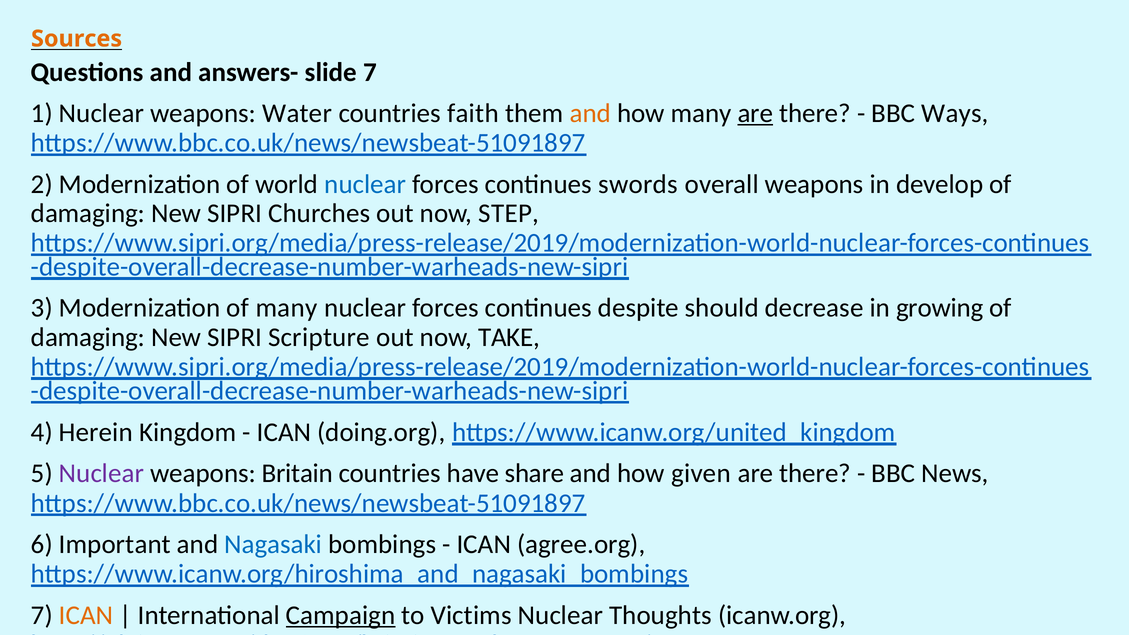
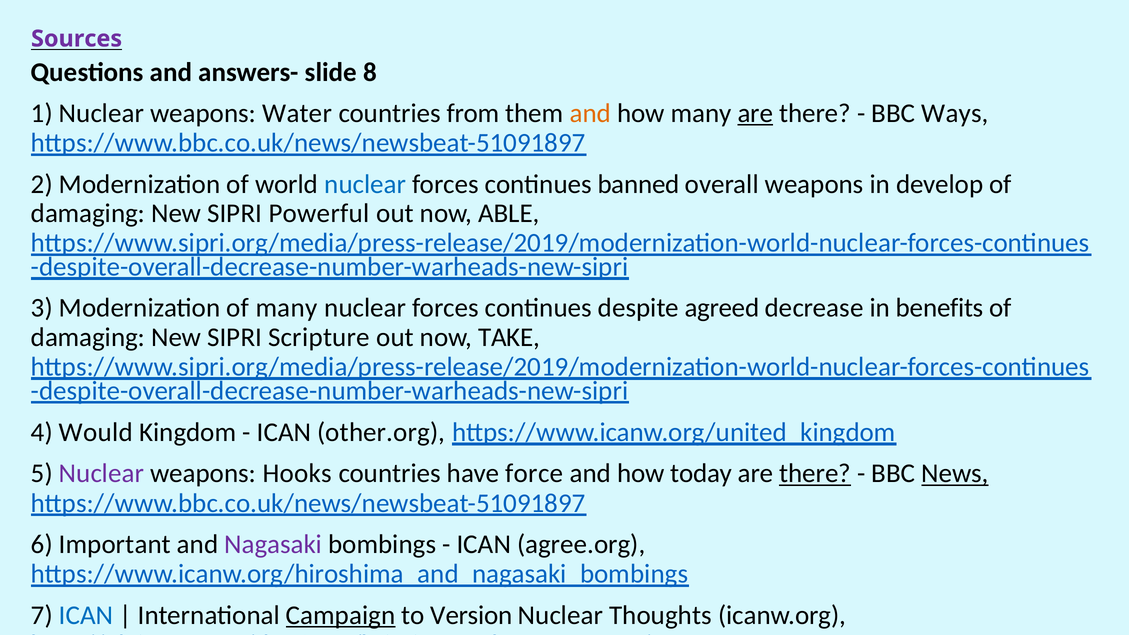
Sources colour: orange -> purple (77, 39)
slide 7: 7 -> 8 (370, 72)
faith: faith -> from (473, 113)
swords: swords -> banned (638, 184)
Churches: Churches -> Powerful (319, 213)
STEP: STEP -> ABLE (509, 213)
should: should -> agreed (722, 308)
growing: growing -> benefits (940, 308)
Herein: Herein -> Would (96, 432)
doing.org: doing.org -> other.org (381, 432)
Britain: Britain -> Hooks (297, 474)
share: share -> force (534, 474)
given: given -> today (701, 474)
there underline: none -> present (815, 474)
News underline: none -> present (955, 474)
Nagasaki colour: blue -> purple (273, 544)
ICAN colour: orange -> blue (86, 615)
Victims: Victims -> Version (471, 615)
